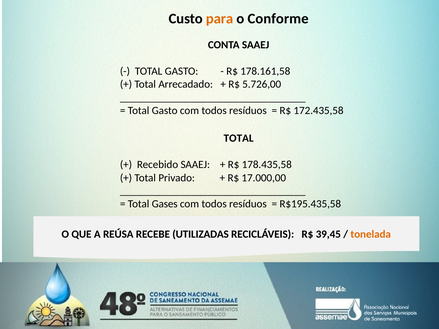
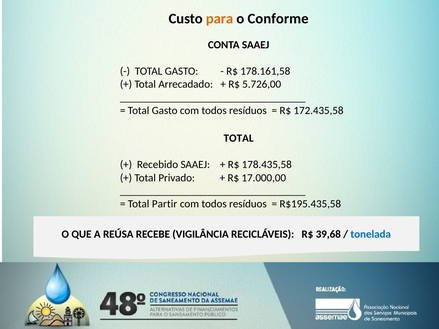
Gases: Gases -> Partir (165, 204)
UTILIZADAS: UTILIZADAS -> VIGILÂNCIA (201, 234)
39,45: 39,45 -> 39,68 (328, 234)
tonelada colour: orange -> blue (371, 234)
